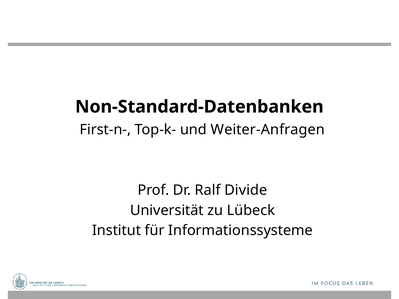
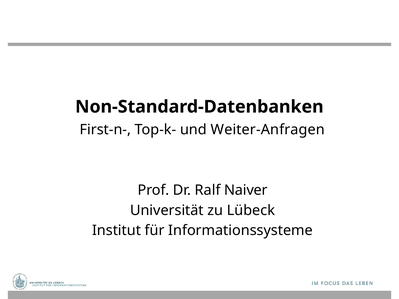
Divide: Divide -> Naiver (246, 190)
